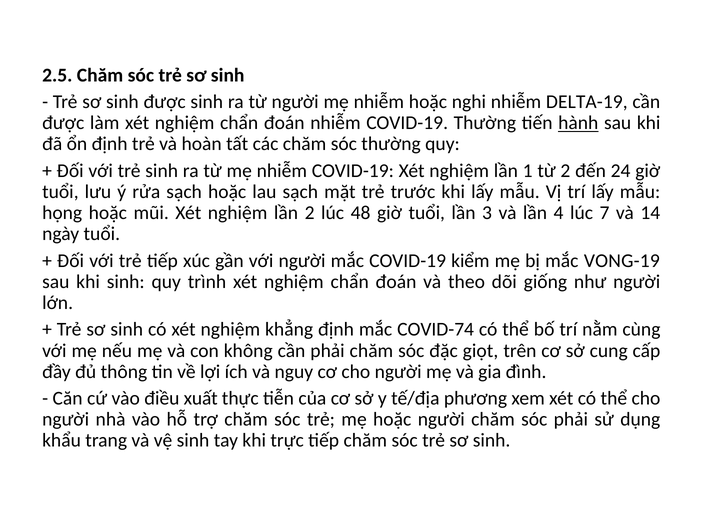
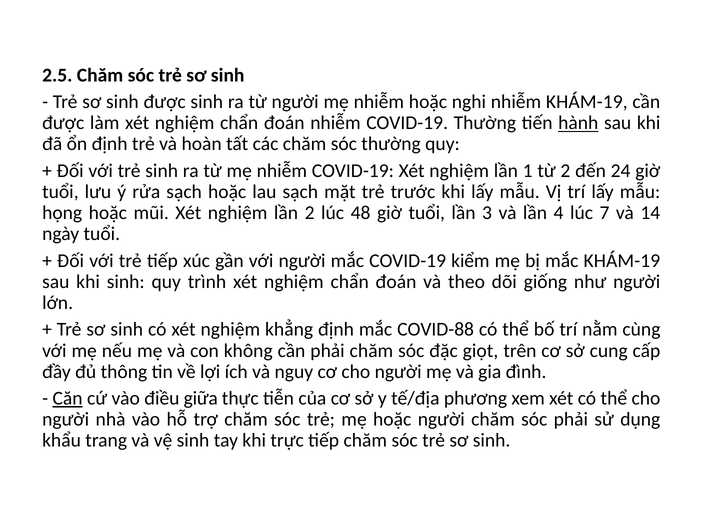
nhiễm DELTA-19: DELTA-19 -> KHÁM-19 (587, 102)
mắc VONG-19: VONG-19 -> KHÁM-19 (622, 261)
COVID-74: COVID-74 -> COVID-88 (436, 330)
Căn underline: none -> present (68, 399)
xuất: xuất -> giữa (201, 399)
